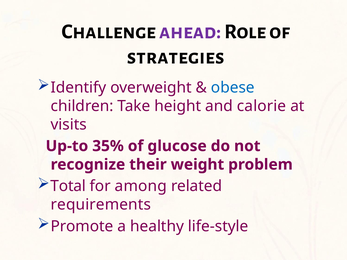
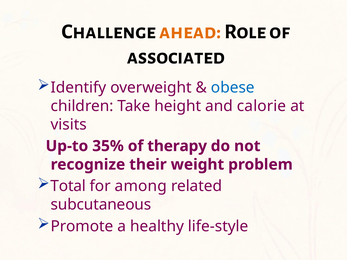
ahead colour: purple -> orange (190, 31)
strategies: strategies -> associated (176, 57)
glucose: glucose -> therapy (177, 146)
requirements: requirements -> subcutaneous (101, 205)
